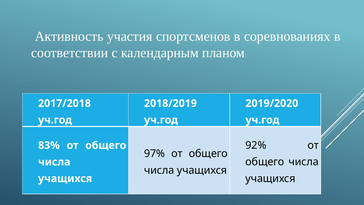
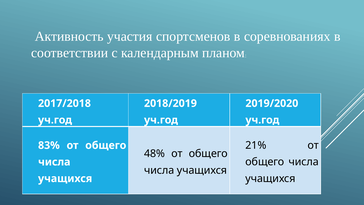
92%: 92% -> 21% (256, 145)
97%: 97% -> 48% (155, 154)
